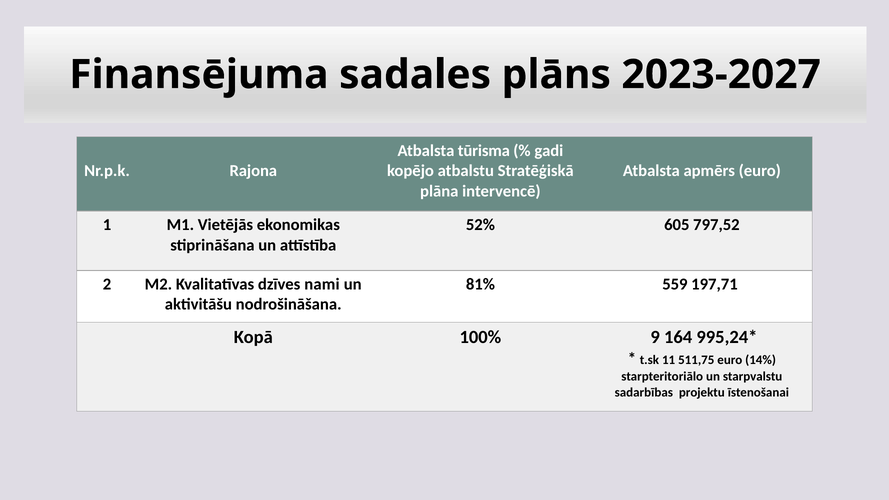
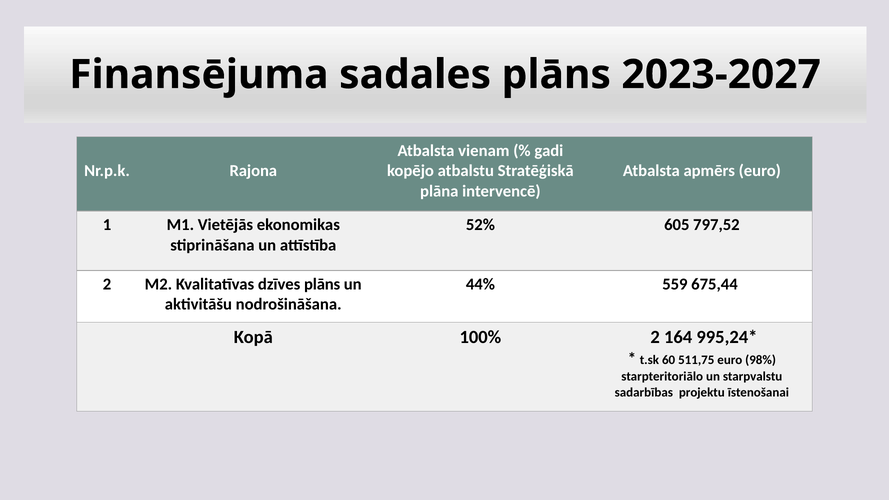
tūrisma: tūrisma -> vienam (484, 151)
dzīves nami: nami -> plāns (322, 284)
81%: 81% -> 44% (480, 284)
197,71: 197,71 -> 675,44 (714, 284)
100% 9: 9 -> 2 (655, 337)
11: 11 -> 60 (669, 360)
14%: 14% -> 98% (761, 360)
